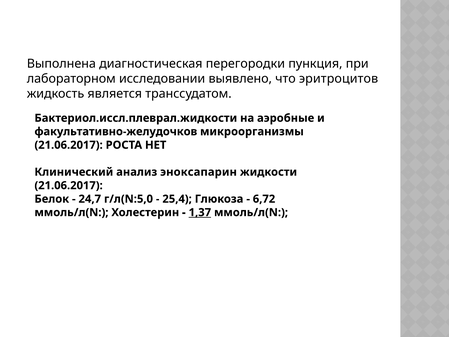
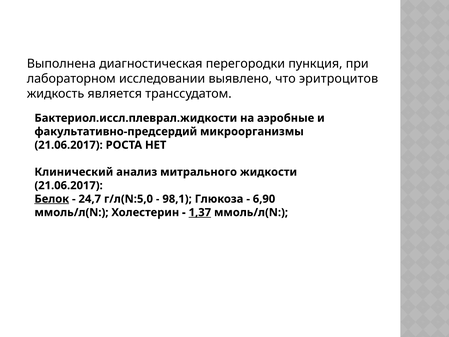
факультативно-желудочков: факультативно-желудочков -> факультативно-предсердий (116, 131)
эноксапарин: эноксапарин -> митрального (199, 172)
Белок underline: none -> present (52, 199)
25,4: 25,4 -> 98,1 (177, 199)
6,72: 6,72 -> 6,90 (264, 199)
